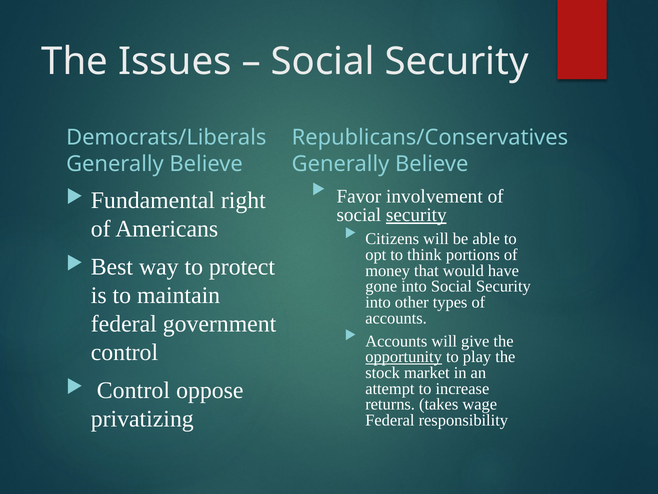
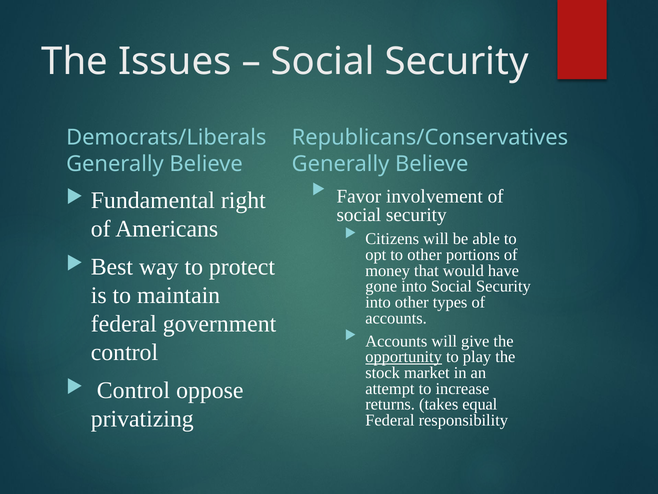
security underline: present -> none (416, 215)
to think: think -> other (424, 255)
wage: wage -> equal (480, 404)
